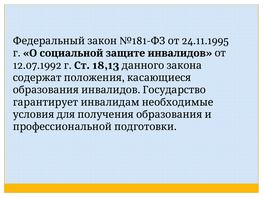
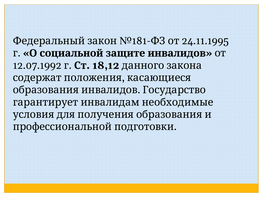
18,13: 18,13 -> 18,12 (106, 66)
